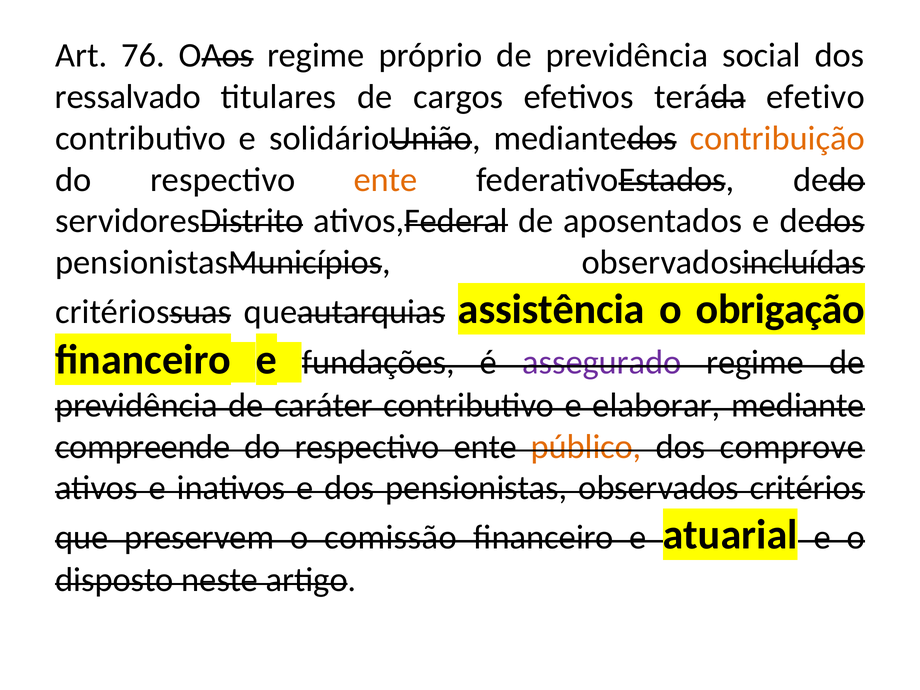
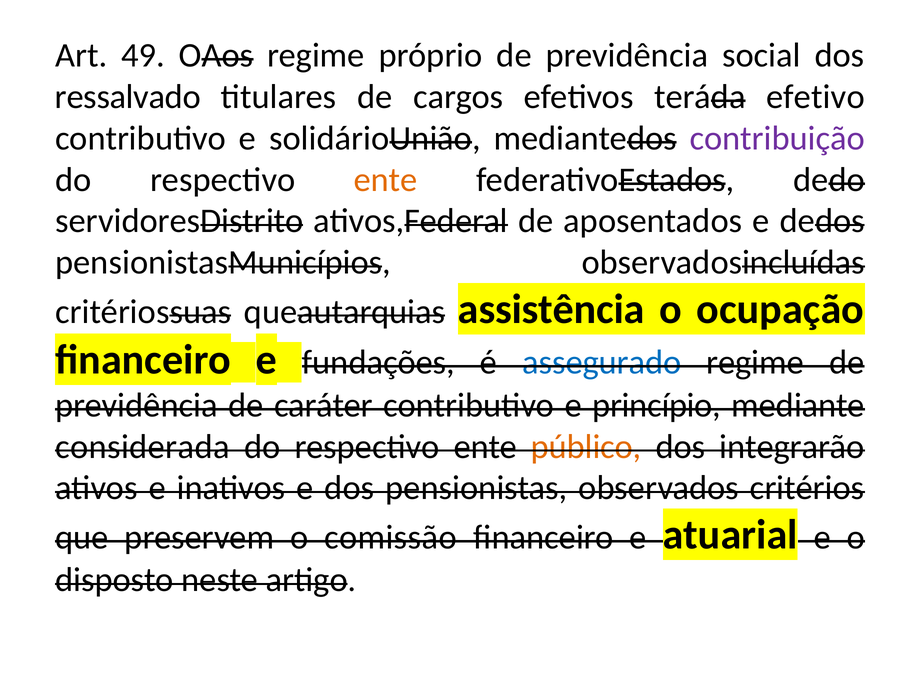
76: 76 -> 49 (143, 55)
contribuição colour: orange -> purple (777, 138)
obrigação: obrigação -> ocupação (780, 309)
assegurado colour: purple -> blue (602, 362)
elaborar: elaborar -> princípio (657, 405)
compreende: compreende -> considerada (142, 447)
comprove: comprove -> integrarão (792, 447)
